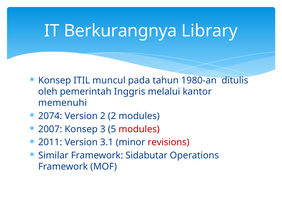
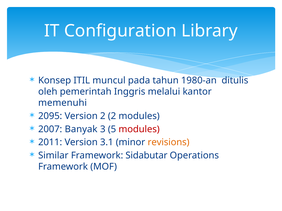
Berkurangnya: Berkurangnya -> Configuration (120, 31)
2074: 2074 -> 2095 (50, 116)
2007 Konsep: Konsep -> Banyak (81, 129)
revisions colour: red -> orange (169, 143)
